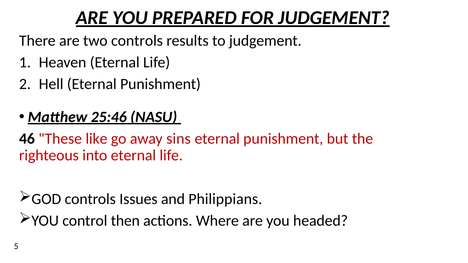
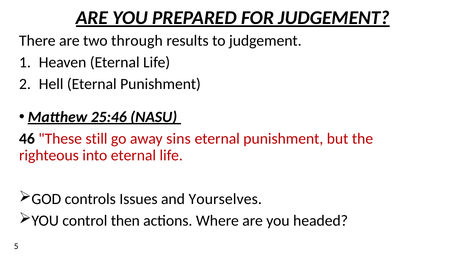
two controls: controls -> through (137, 41)
like: like -> still (96, 139)
Philippians: Philippians -> Yourselves (225, 199)
